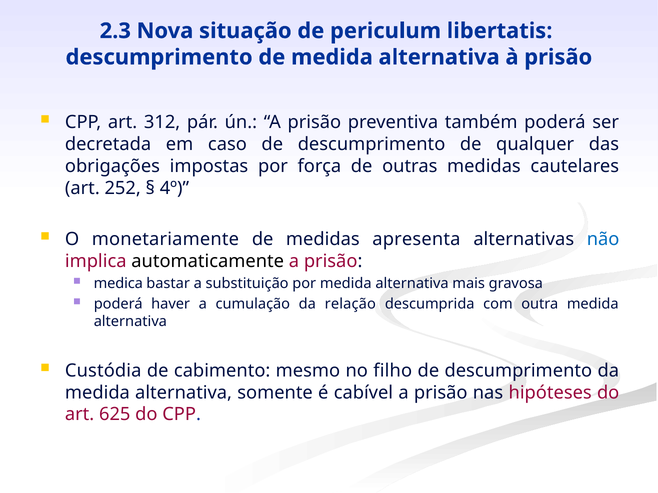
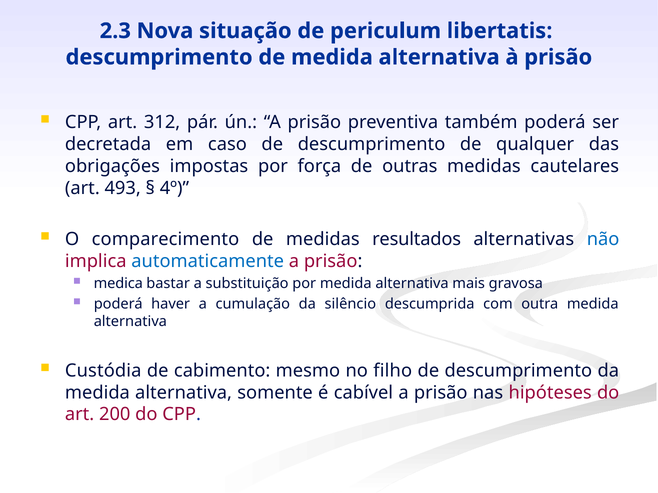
252: 252 -> 493 (123, 188)
monetariamente: monetariamente -> comparecimento (165, 239)
apresenta: apresenta -> resultados (417, 239)
automaticamente colour: black -> blue (208, 261)
relação: relação -> silêncio (350, 304)
625: 625 -> 200 (115, 415)
